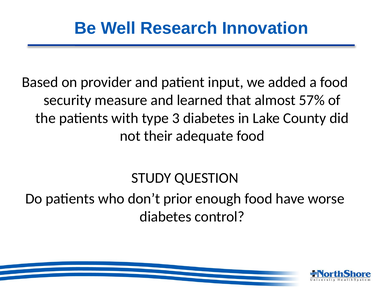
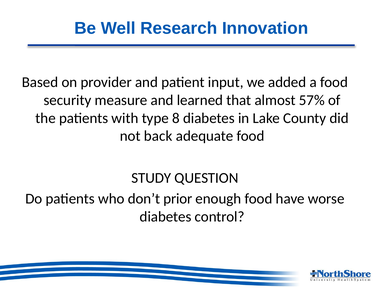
3: 3 -> 8 (176, 118)
their: their -> back (158, 136)
